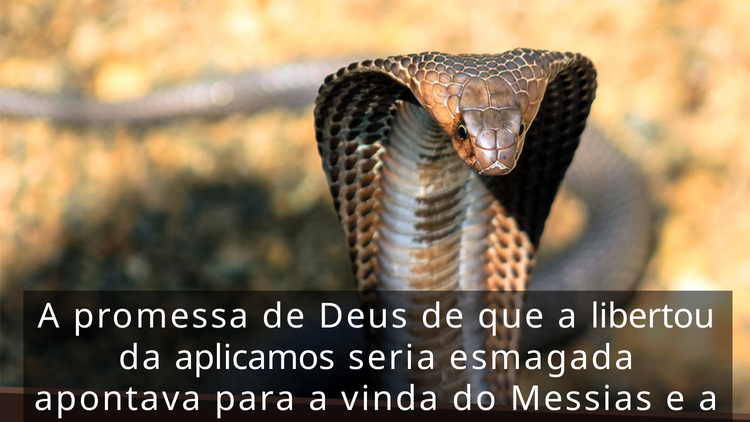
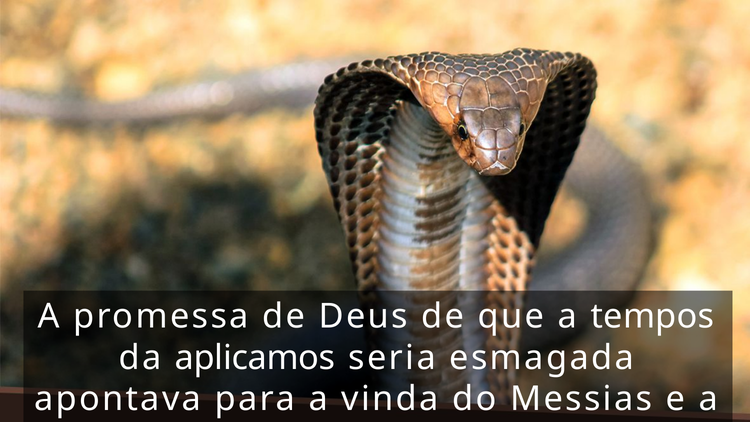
libertou: libertou -> tempos (653, 316)
